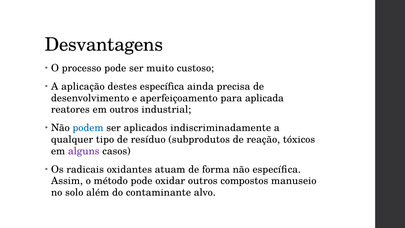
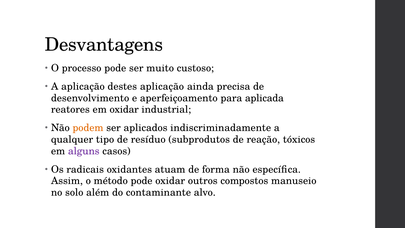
destes específica: específica -> aplicação (162, 86)
em outros: outros -> oxidar (124, 110)
podem colour: blue -> orange (88, 128)
